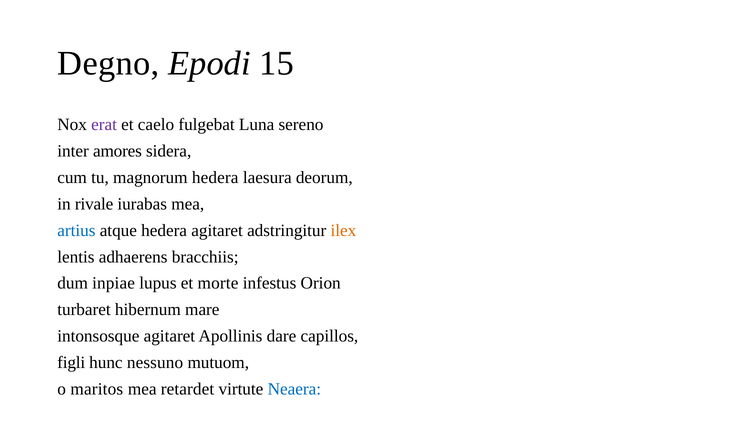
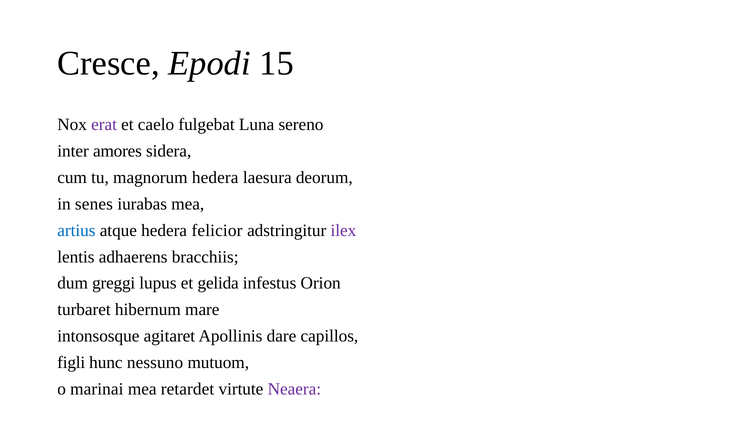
Degno: Degno -> Cresce (108, 63)
rivale: rivale -> senes (94, 204)
hedera agitaret: agitaret -> felicior (217, 230)
ilex colour: orange -> purple (343, 230)
inpiae: inpiae -> greggi (114, 283)
morte: morte -> gelida (218, 283)
maritos: maritos -> marinai (97, 389)
Neaera colour: blue -> purple (294, 389)
